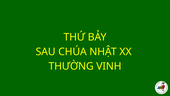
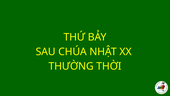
VINH: VINH -> THỜI (109, 66)
